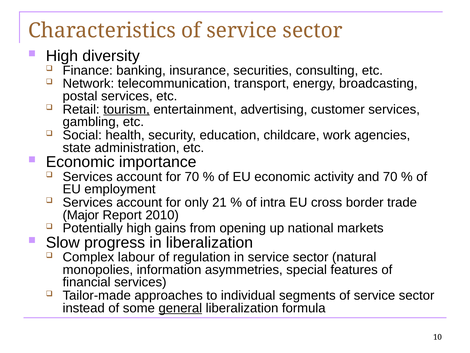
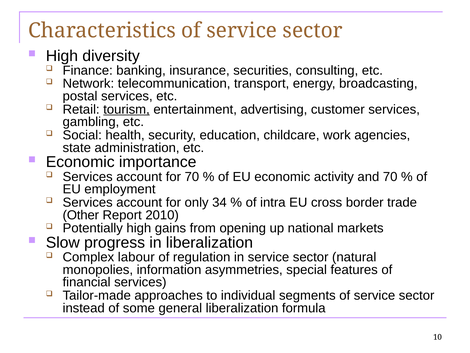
21: 21 -> 34 (219, 202)
Major: Major -> Other (81, 215)
general underline: present -> none (180, 308)
